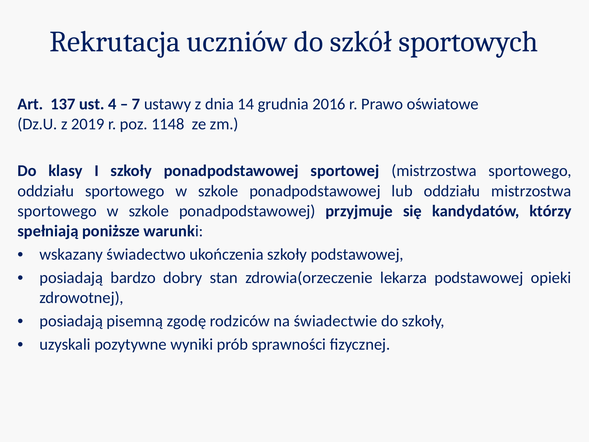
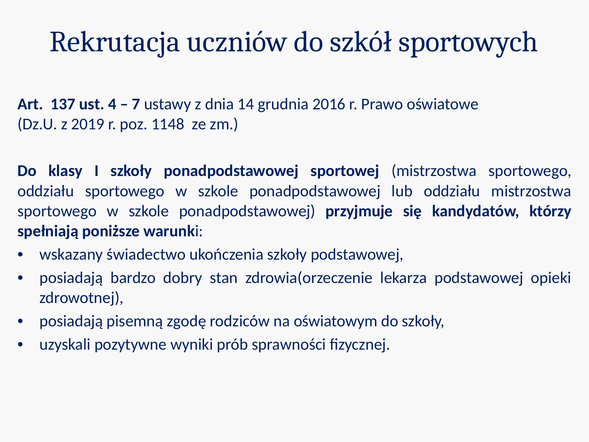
świadectwie: świadectwie -> oświatowym (336, 321)
